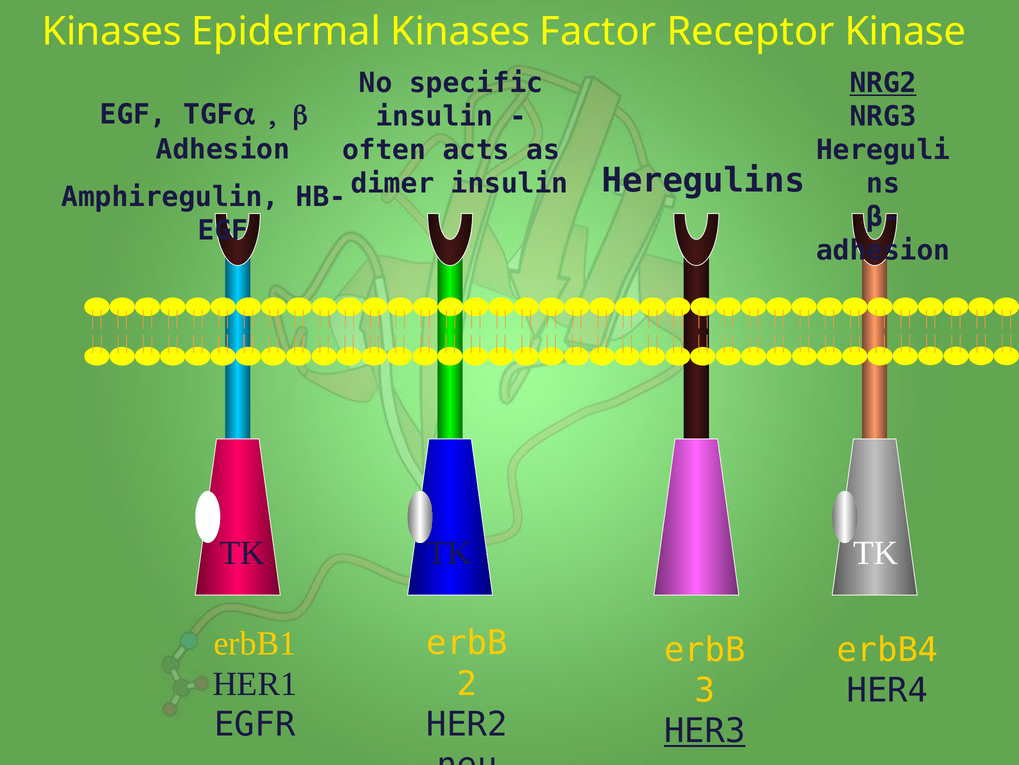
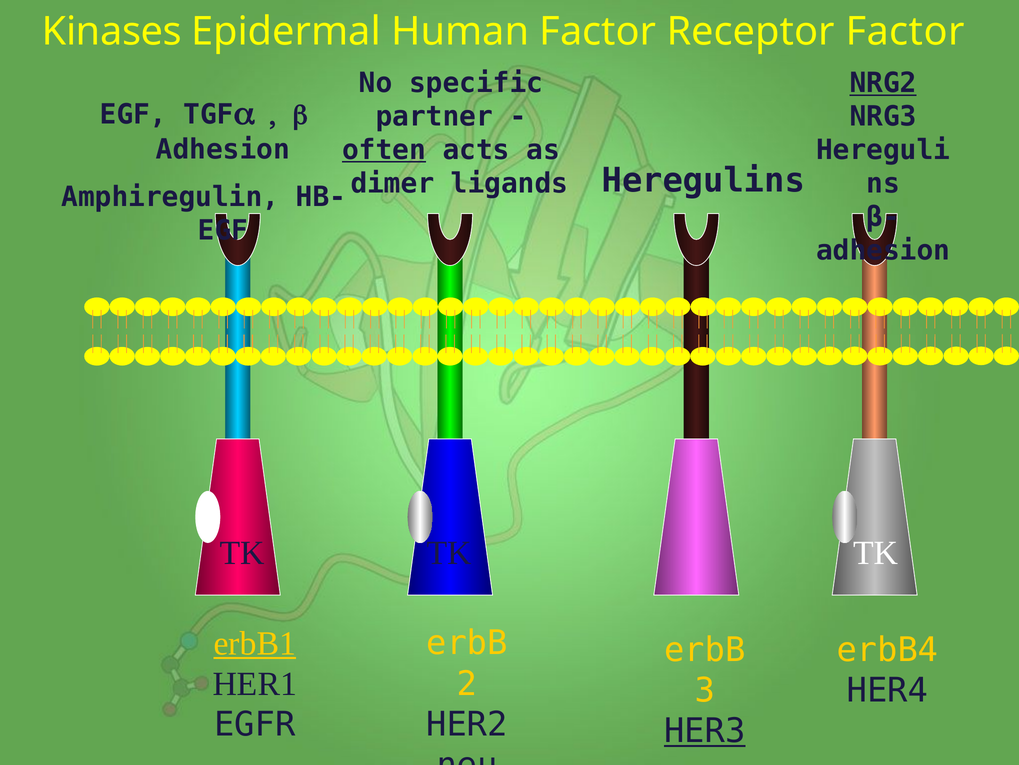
Epidermal Kinases: Kinases -> Human (460, 32)
Receptor Kinase: Kinase -> Factor (905, 32)
insulin: insulin -> partner (434, 116)
often underline: none -> present (384, 150)
dimer insulin: insulin -> ligands (510, 183)
erbB1 underline: none -> present (255, 643)
